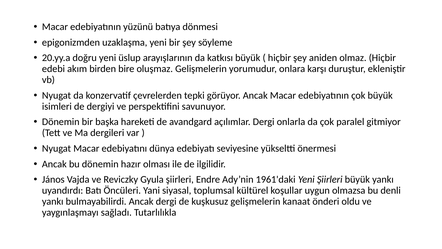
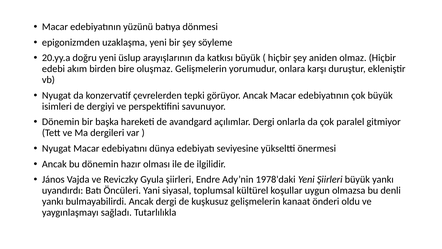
1961'daki: 1961'daki -> 1978'daki (276, 179)
